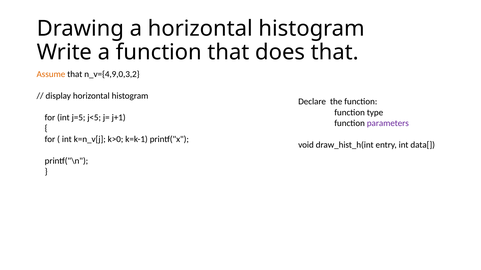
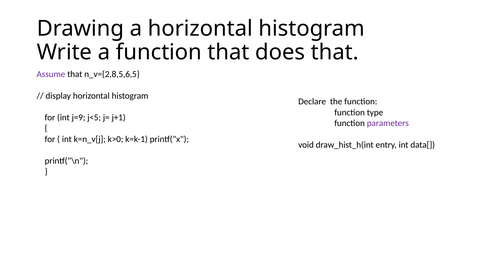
Assume colour: orange -> purple (51, 74)
n_v={4,9,0,3,2: n_v={4,9,0,3,2 -> n_v={2,8,5,6,5 (112, 74)
j=5: j=5 -> j=9 (79, 118)
